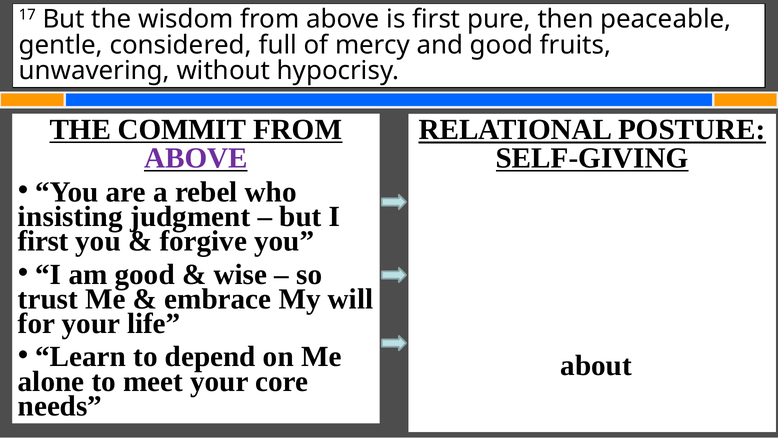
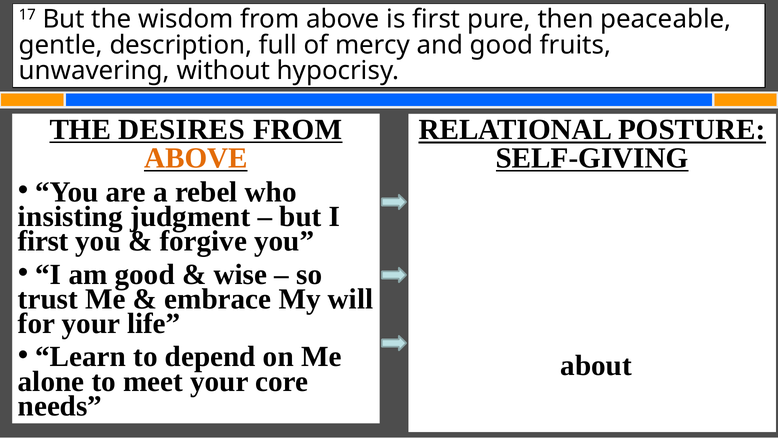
considered: considered -> description (181, 45)
COMMIT: COMMIT -> DESIRES (182, 129)
ABOVE colour: purple -> orange (196, 158)
